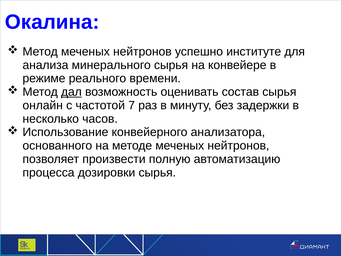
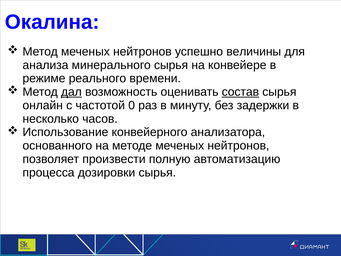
институте: институте -> величины (254, 52)
состав underline: none -> present (240, 92)
7: 7 -> 0 (132, 105)
